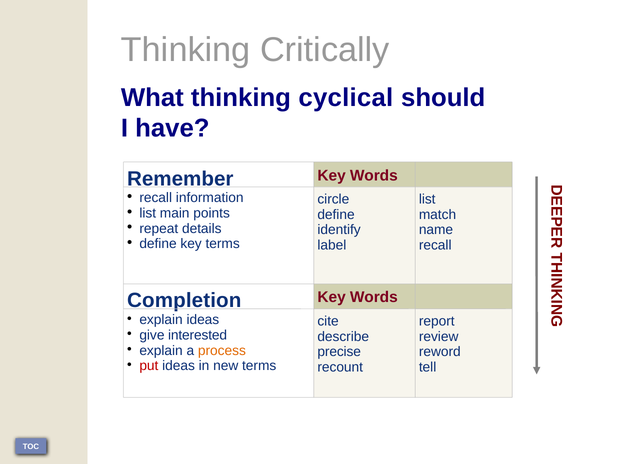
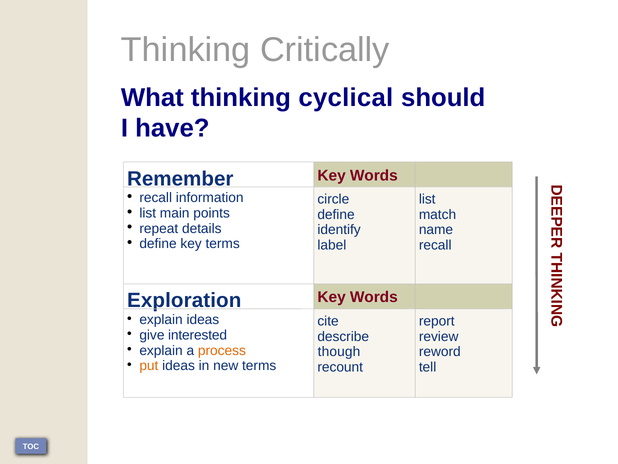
Completion: Completion -> Exploration (184, 300)
precise: precise -> though (339, 352)
put colour: red -> orange (149, 365)
